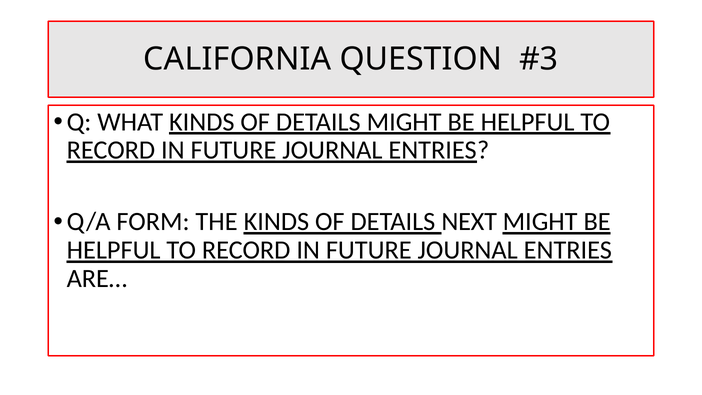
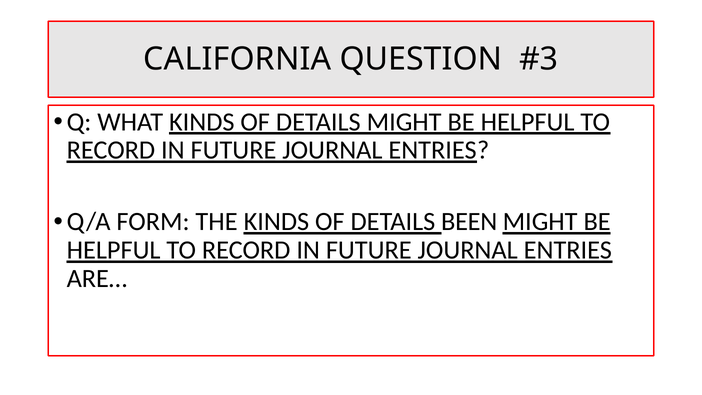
NEXT: NEXT -> BEEN (469, 222)
